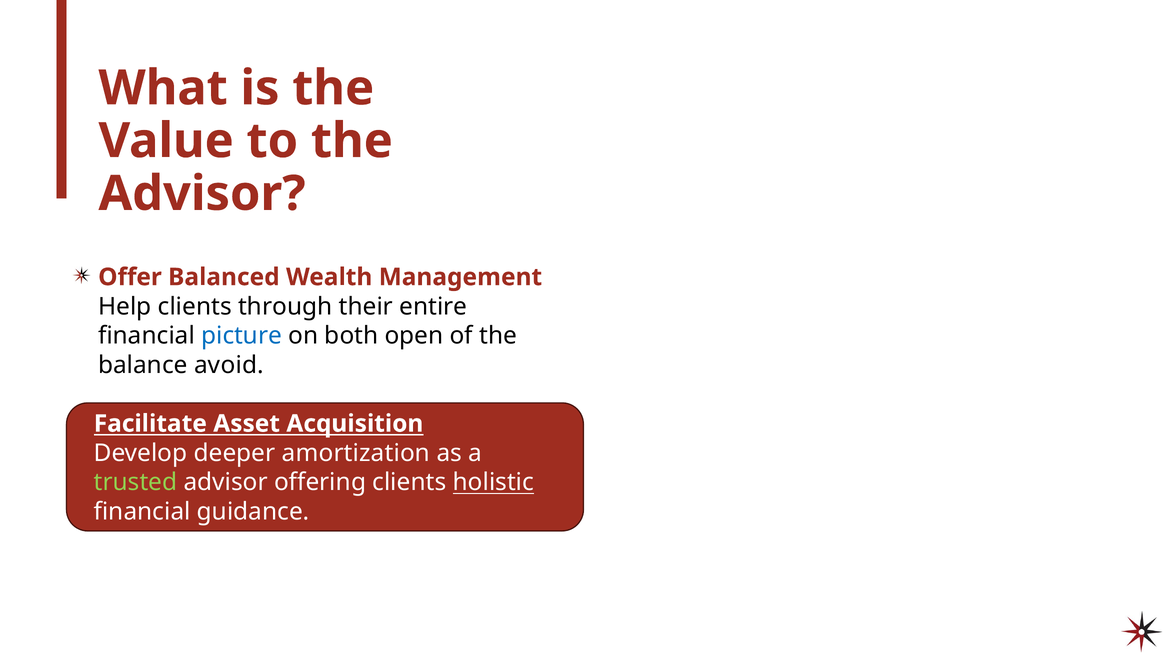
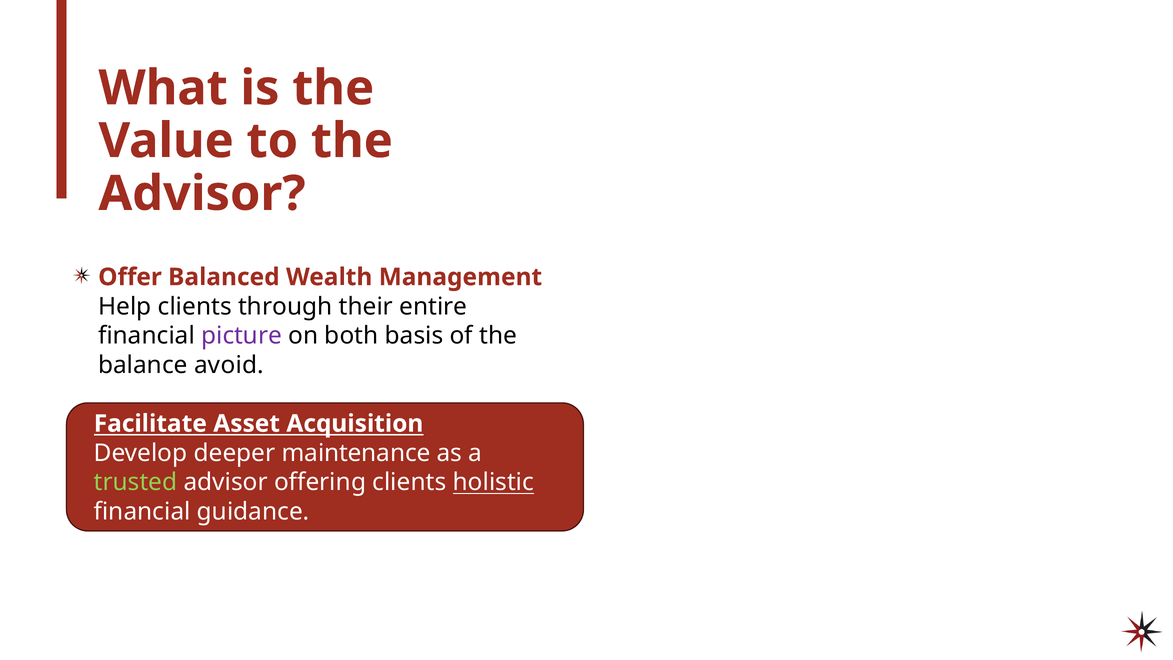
picture colour: blue -> purple (242, 336)
open: open -> basis (414, 336)
amortization: amortization -> maintenance (356, 453)
